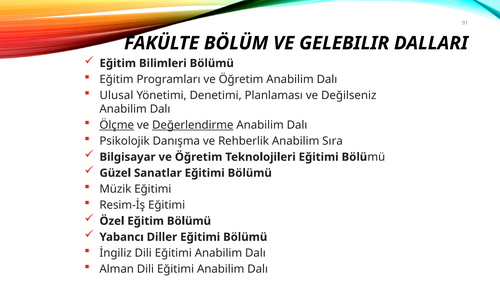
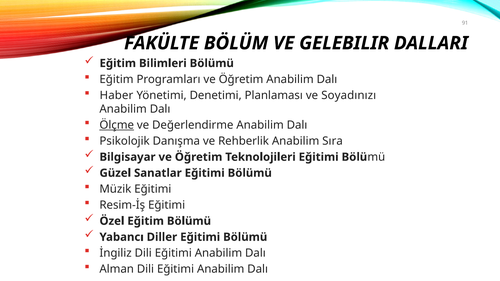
Ulusal: Ulusal -> Haber (116, 95)
Değilseniz: Değilseniz -> Soyadınızı (349, 95)
Değerlendirme underline: present -> none (193, 125)
